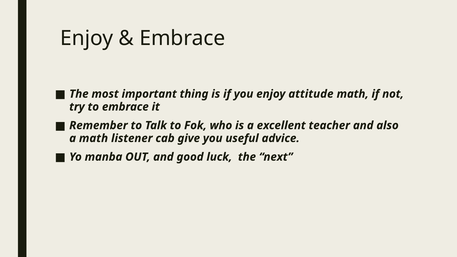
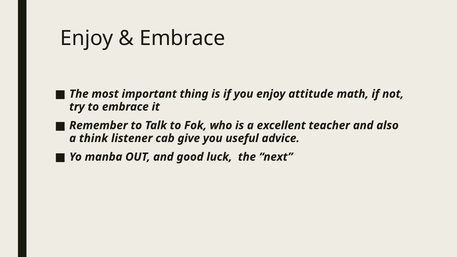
a math: math -> think (94, 138)
